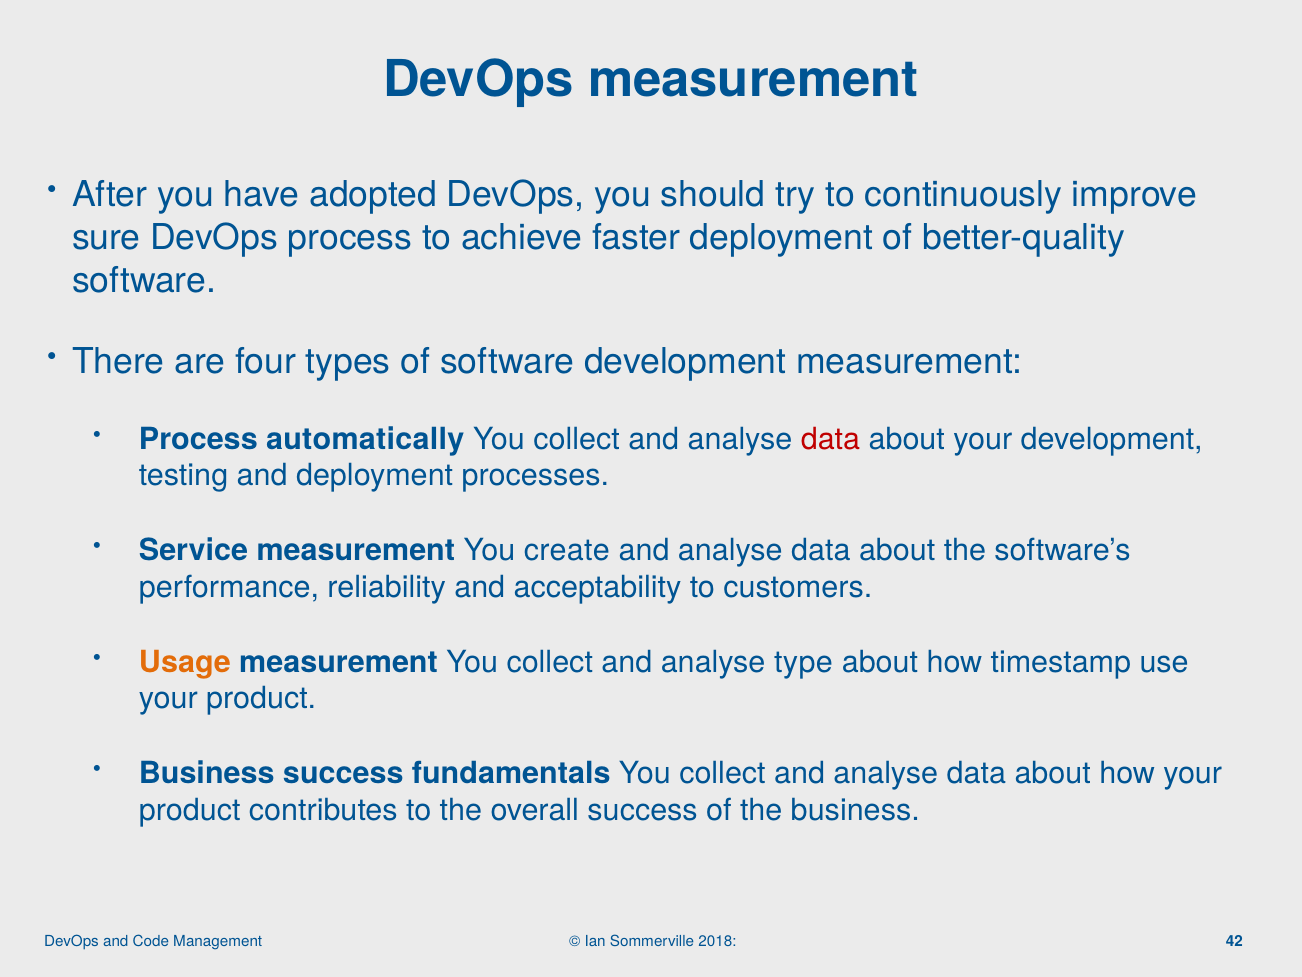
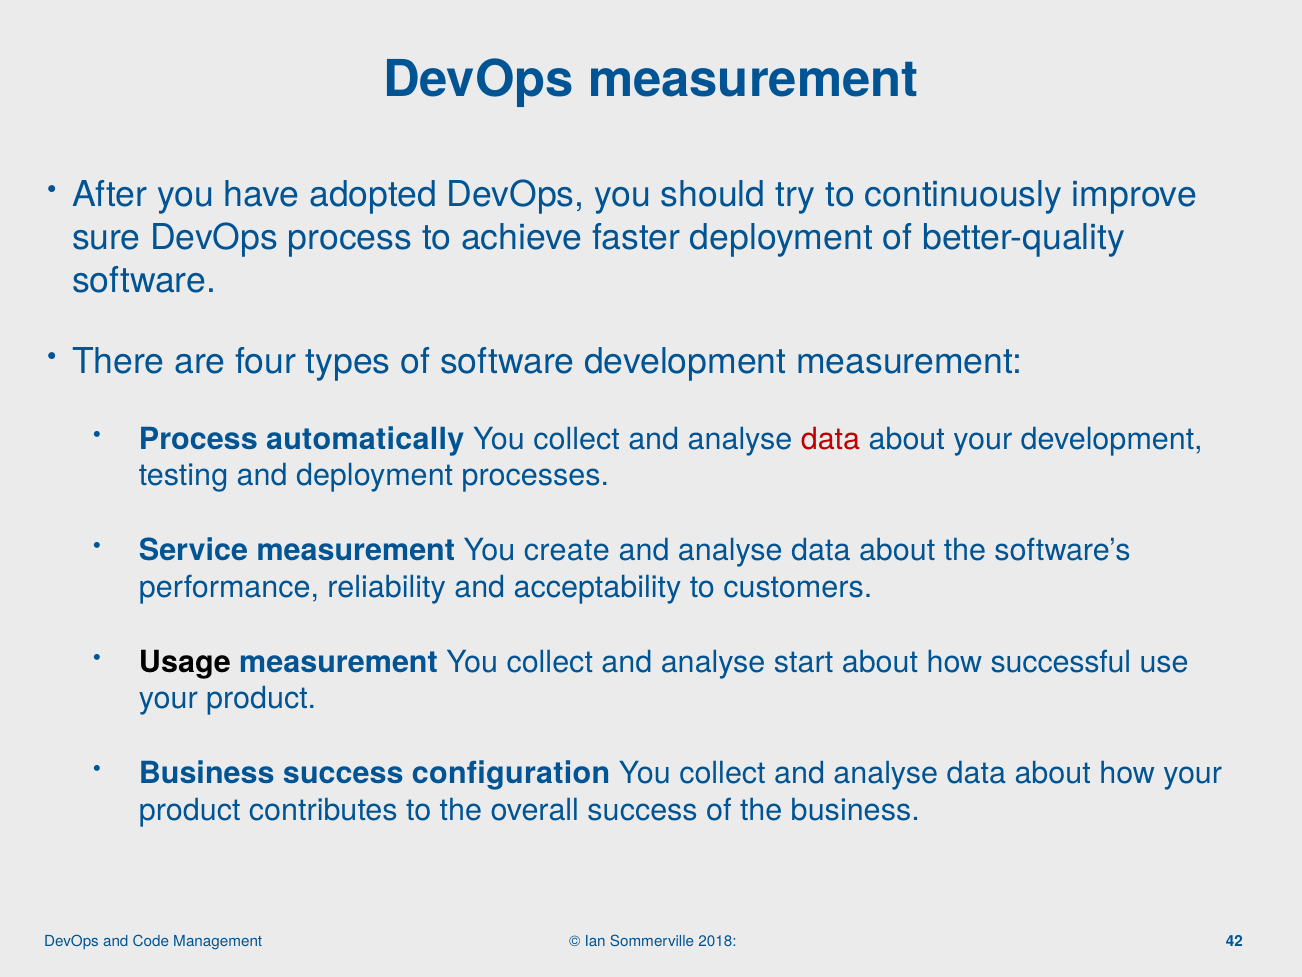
Usage colour: orange -> black (185, 662)
type: type -> start (804, 662)
timestamp: timestamp -> successful (1061, 662)
fundamentals: fundamentals -> configuration (511, 773)
